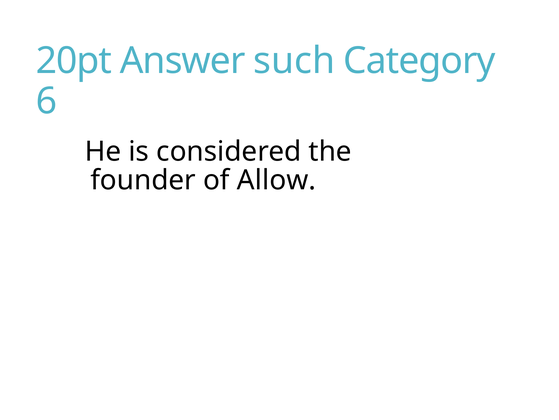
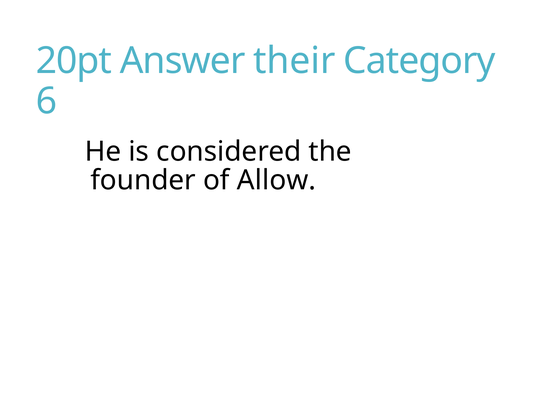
such: such -> their (294, 61)
